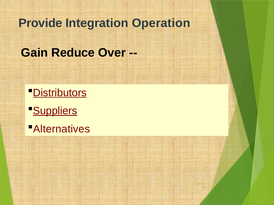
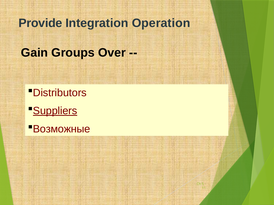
Reduce: Reduce -> Groups (73, 53)
Distributors underline: present -> none (60, 93)
Alternatives: Alternatives -> Возможные (62, 129)
